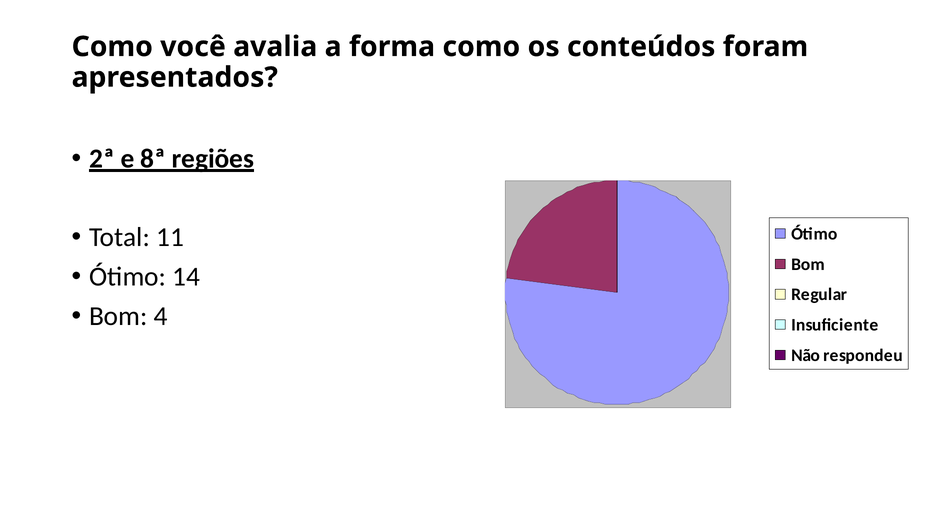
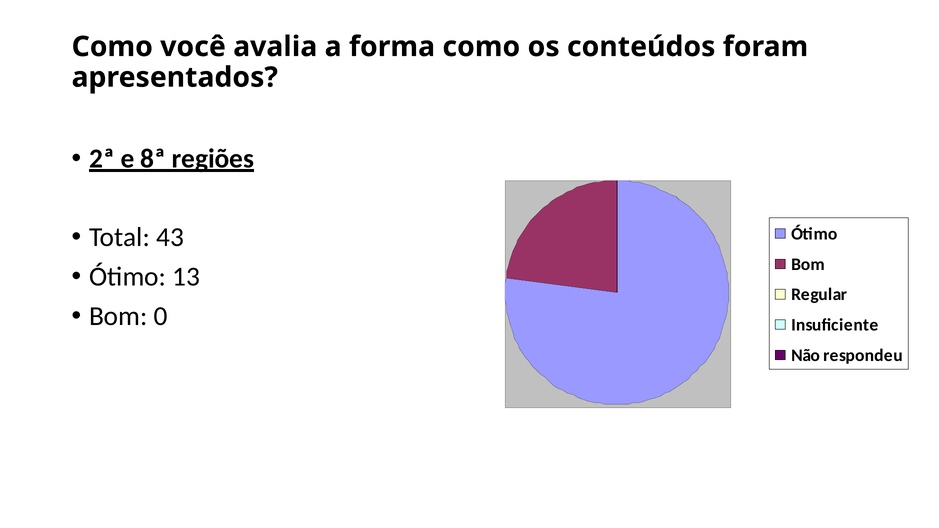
11: 11 -> 43 (170, 238)
14: 14 -> 13 (186, 277)
4: 4 -> 0 (161, 316)
